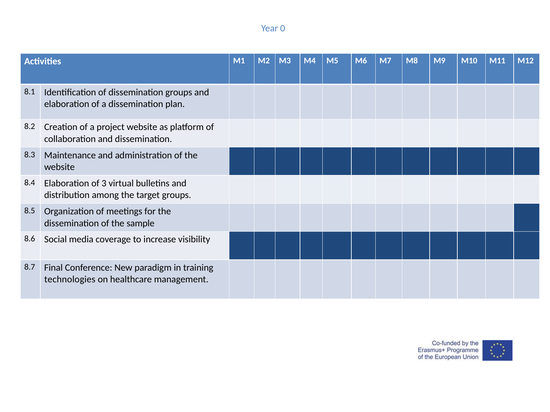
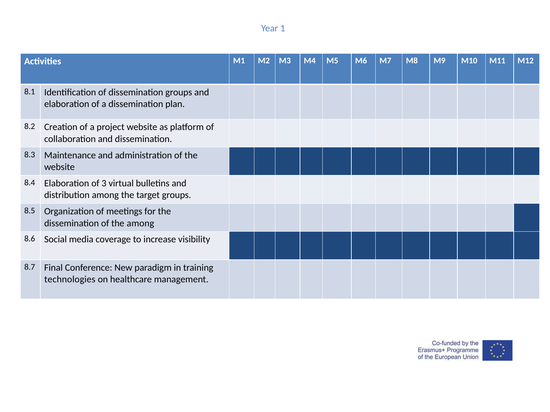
0: 0 -> 1 (283, 28)
the sample: sample -> among (140, 223)
